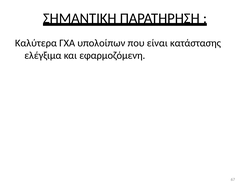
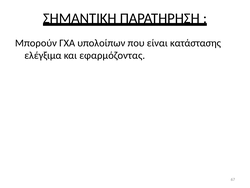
Καλύτερα: Καλύτερα -> Μπορούν (36, 43)
εφαρμοζόμενη: εφαρμοζόμενη -> εφαρμόζοντας (112, 55)
